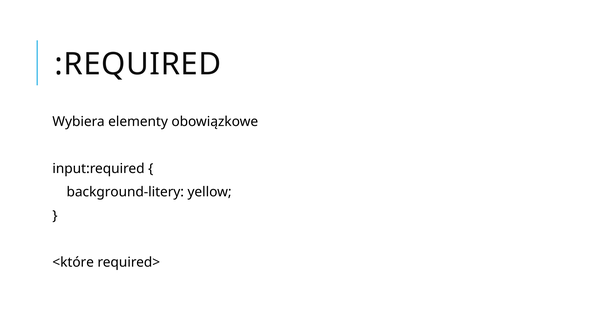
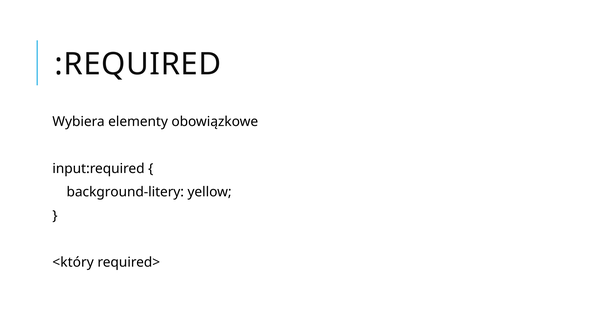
<które: <które -> <który (73, 262)
